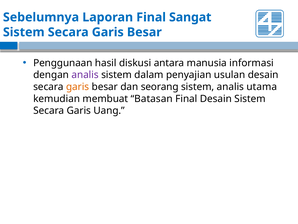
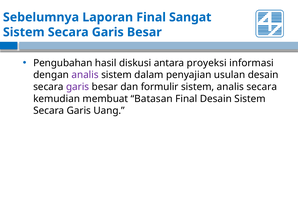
Penggunaan: Penggunaan -> Pengubahan (63, 63)
manusia: manusia -> proyeksi (207, 63)
garis colour: orange -> purple (78, 87)
seorang: seorang -> formulir (160, 87)
analis utama: utama -> secara (262, 87)
